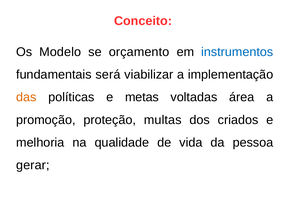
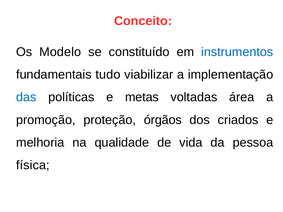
orçamento: orçamento -> constituído (139, 52)
será: será -> tudo (108, 75)
das colour: orange -> blue (26, 97)
multas: multas -> órgãos (163, 120)
gerar: gerar -> física (33, 165)
